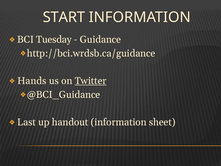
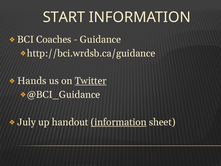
Tuesday: Tuesday -> Coaches (54, 39)
Last: Last -> July (27, 122)
information underline: none -> present (119, 122)
